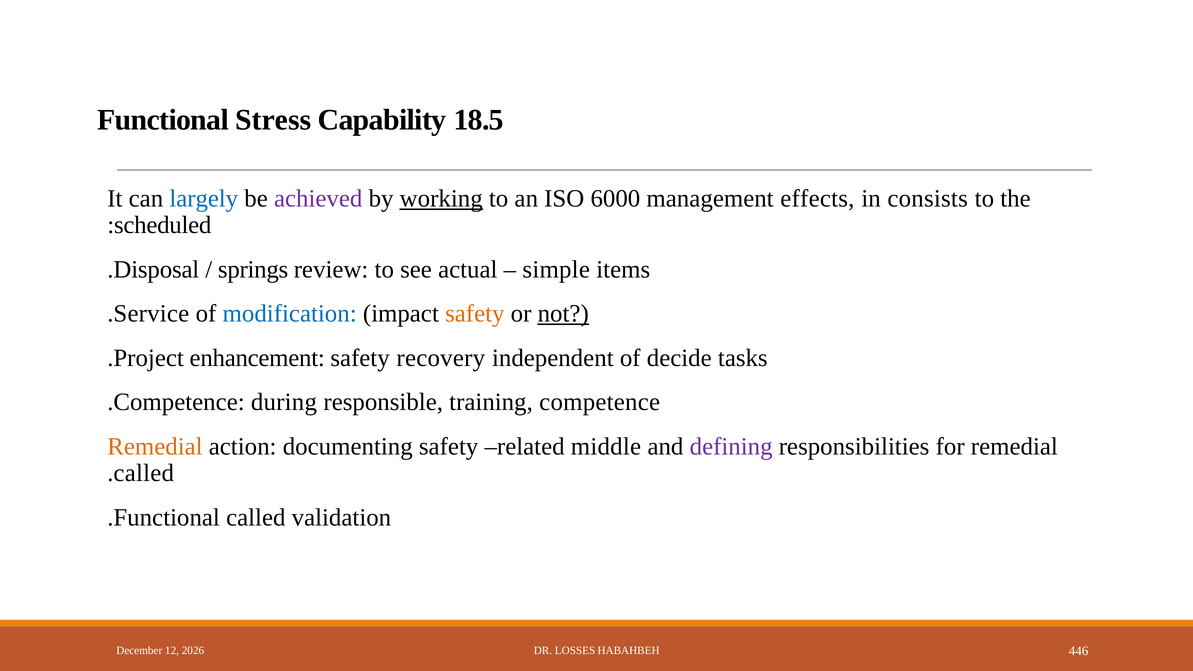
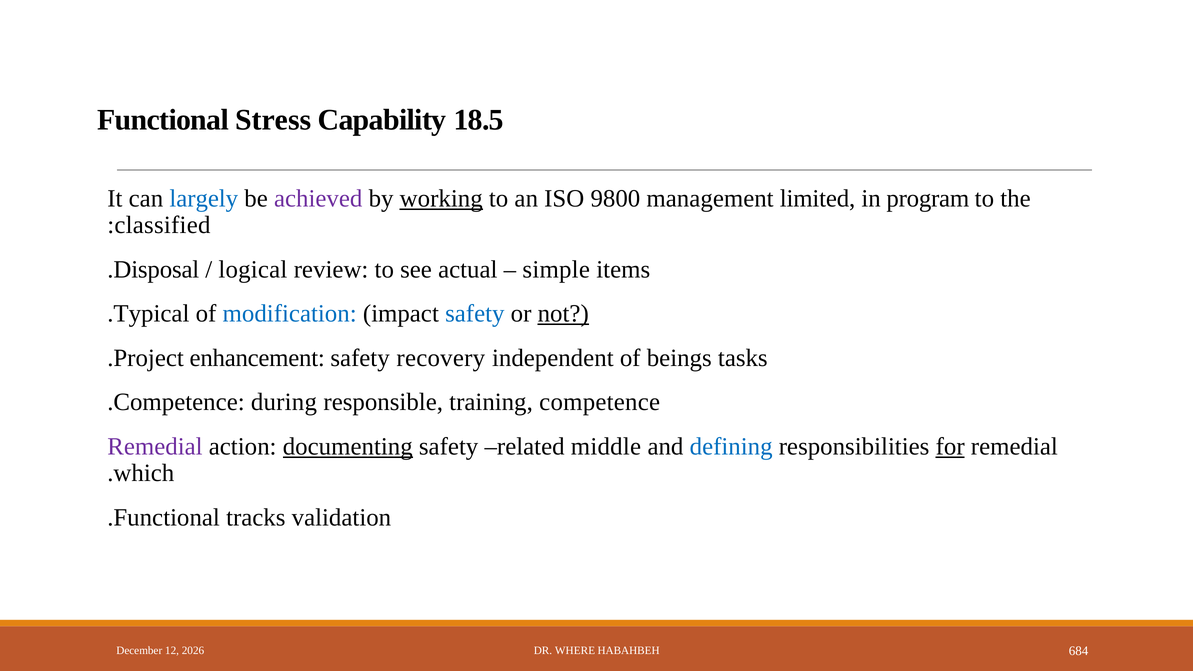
6000: 6000 -> 9800 (615, 198)
effects: effects -> limited (818, 198)
consists: consists -> program (928, 198)
scheduled: scheduled -> classified (162, 225)
springs: springs -> logical (253, 269)
Service: Service -> Typical (151, 314)
safety colour: orange -> blue (475, 314)
decide: decide -> beings (679, 358)
Remedial colour: orange -> purple (155, 446)
documenting underline: none -> present (348, 446)
defining colour: purple -> blue (731, 446)
for underline: none -> present (950, 446)
called: called -> which (144, 473)
Functional called: called -> tracks (256, 518)
LOSSES: LOSSES -> WHERE (575, 651)
446: 446 -> 684 (1079, 651)
